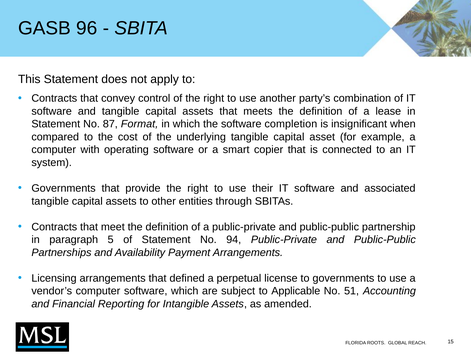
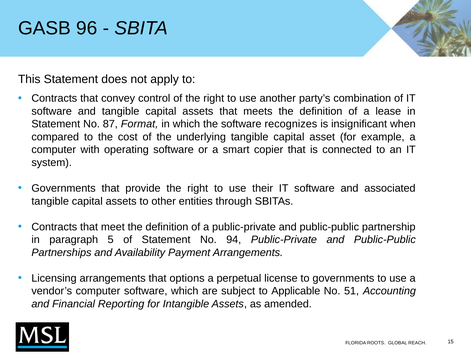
completion: completion -> recognizes (291, 124)
defined: defined -> options (187, 278)
